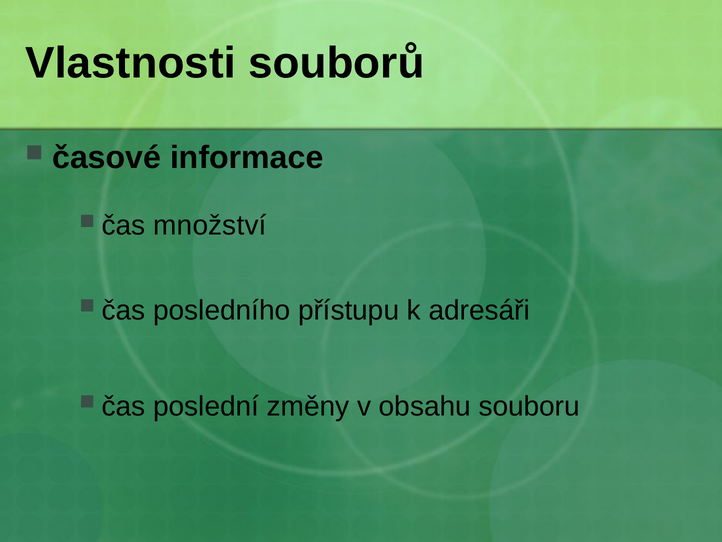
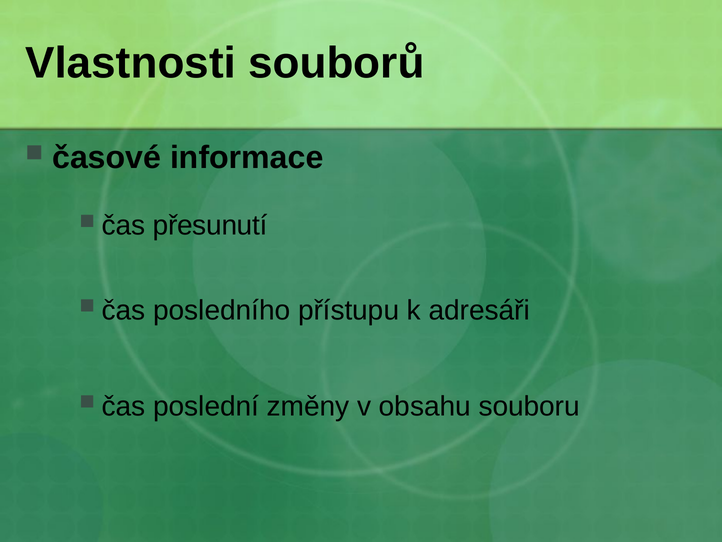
množství: množství -> přesunutí (210, 225)
